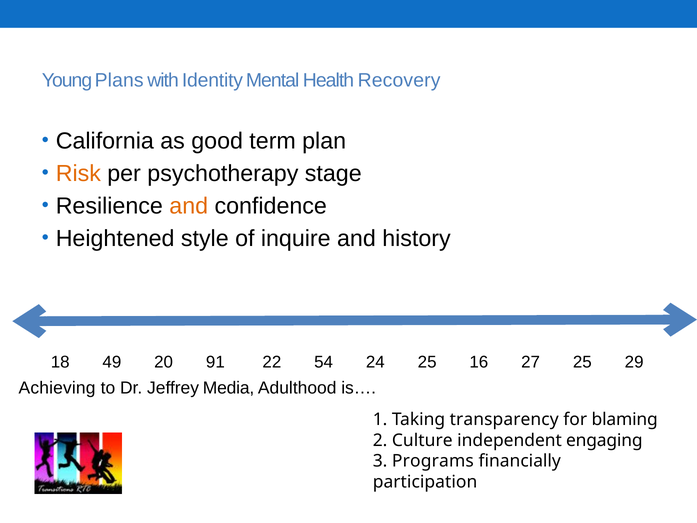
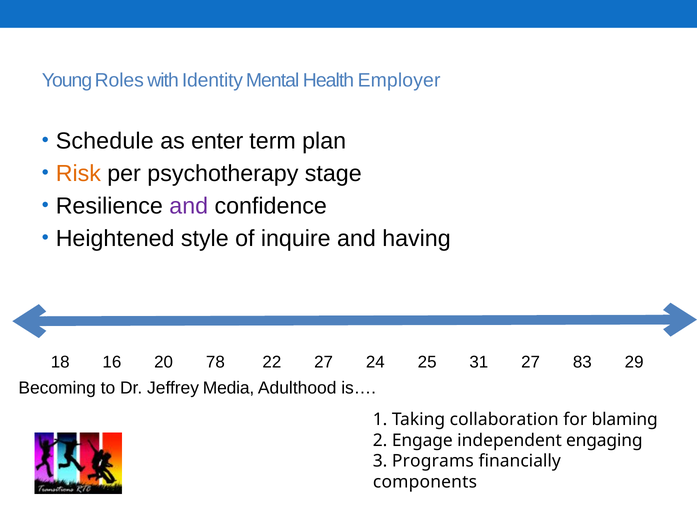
Plans: Plans -> Roles (119, 80)
Recovery: Recovery -> Employer (399, 80)
California: California -> Schedule (105, 141)
good: good -> enter (217, 141)
and colour: orange -> purple (189, 206)
history: history -> having (416, 239)
49: 49 -> 16 (112, 362)
91: 91 -> 78 (215, 362)
22 54: 54 -> 27 (324, 362)
16: 16 -> 31 (479, 362)
27 25: 25 -> 83 (582, 362)
Achieving: Achieving -> Becoming (57, 388)
transparency: transparency -> collaboration (504, 419)
Culture: Culture -> Engage (422, 440)
participation: participation -> components (425, 482)
